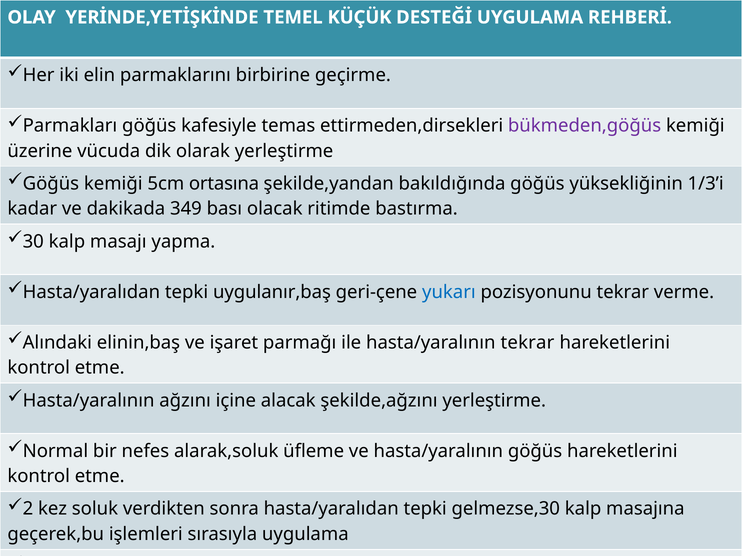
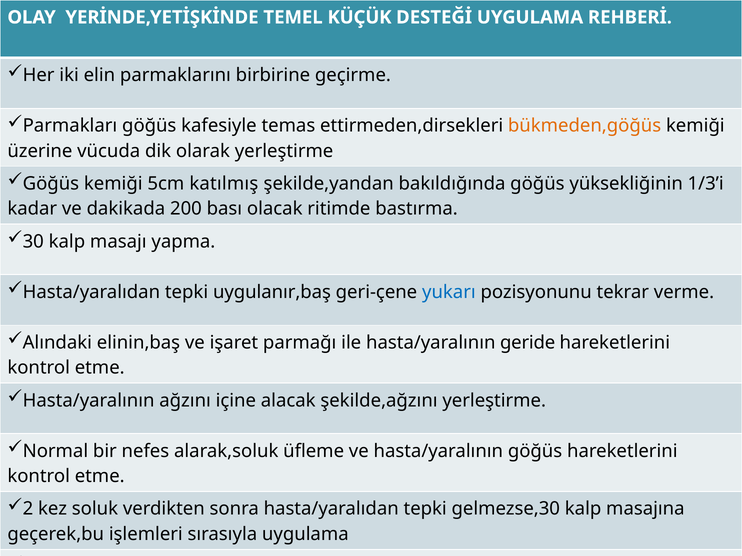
bükmeden,göğüs colour: purple -> orange (585, 126)
ortasına: ortasına -> katılmış (224, 184)
349: 349 -> 200 (186, 209)
hasta/yaralının tekrar: tekrar -> geride (528, 343)
